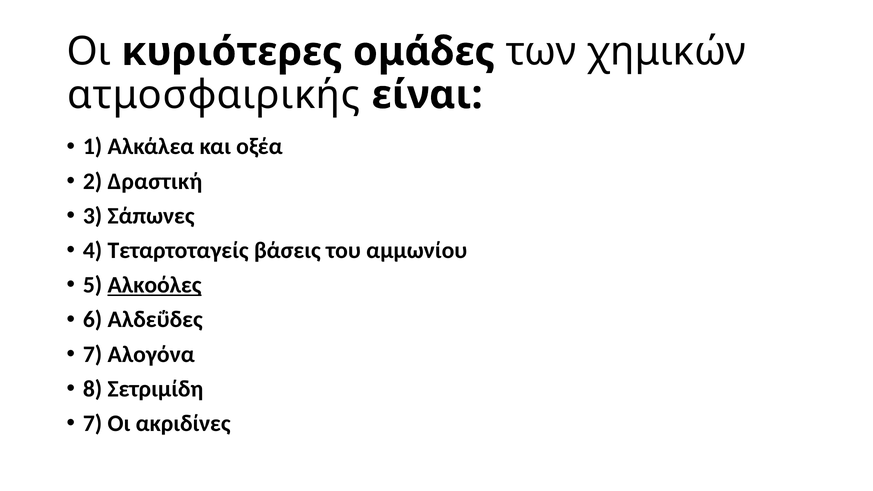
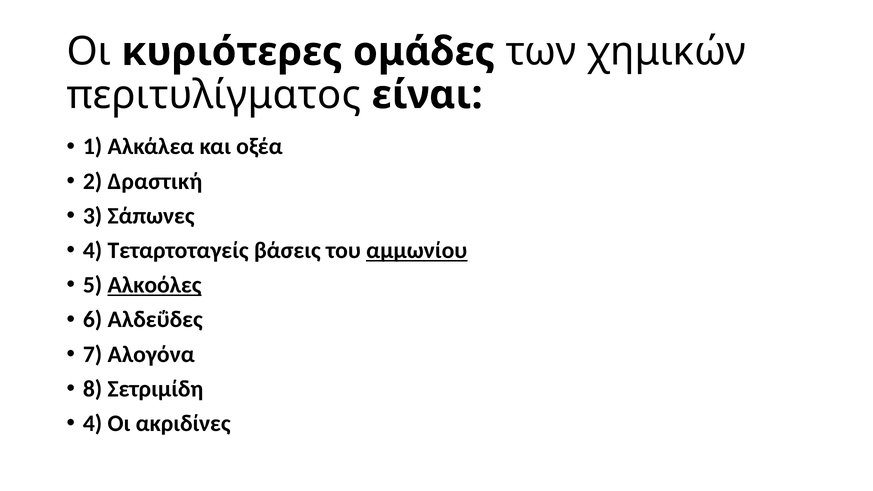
ατμοσφαιρικής: ατμοσφαιρικής -> περιτυλίγματος (214, 95)
αμμωνίου underline: none -> present (417, 250)
7: 7 -> 4 (93, 424)
